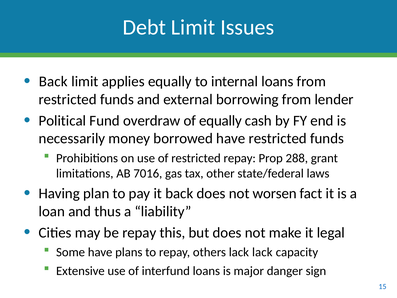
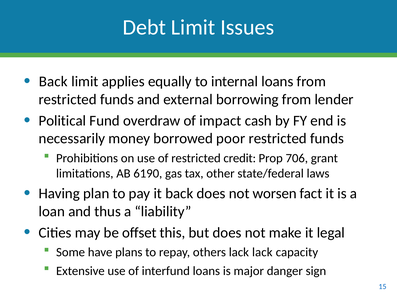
of equally: equally -> impact (220, 121)
borrowed have: have -> poor (231, 138)
restricted repay: repay -> credit (240, 158)
288: 288 -> 706 (297, 158)
7016: 7016 -> 6190 (148, 173)
be repay: repay -> offset (139, 232)
